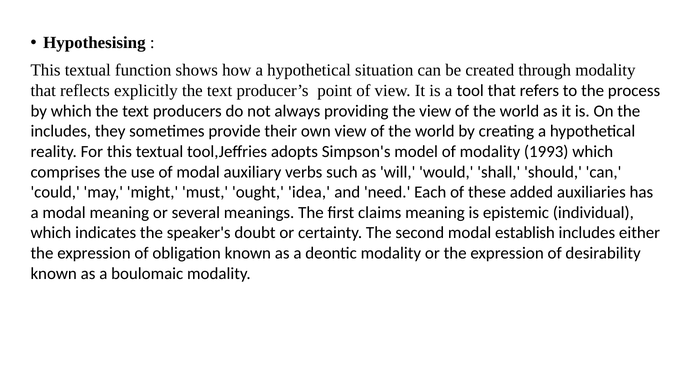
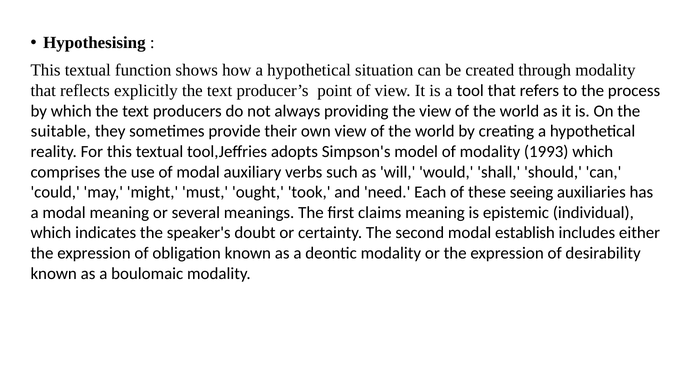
includes: includes -> suitable (61, 131)
idea: idea -> took (309, 192)
added: added -> seeing (532, 192)
